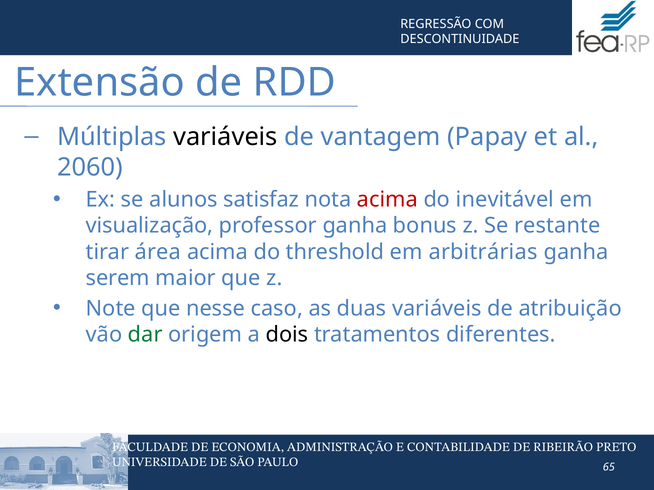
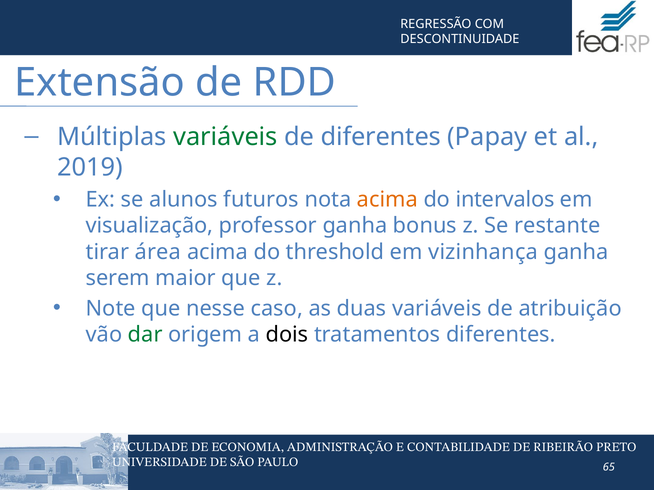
variáveis colour: black -> green (225, 137)
de vantagem: vantagem -> diferentes (381, 137)
2060: 2060 -> 2019 (90, 167)
satisfaz: satisfaz -> futuros (261, 200)
acima colour: red -> orange (387, 200)
inevitável: inevitável -> intervalos (505, 200)
arbitrárias: arbitrárias -> vizinhança (483, 252)
